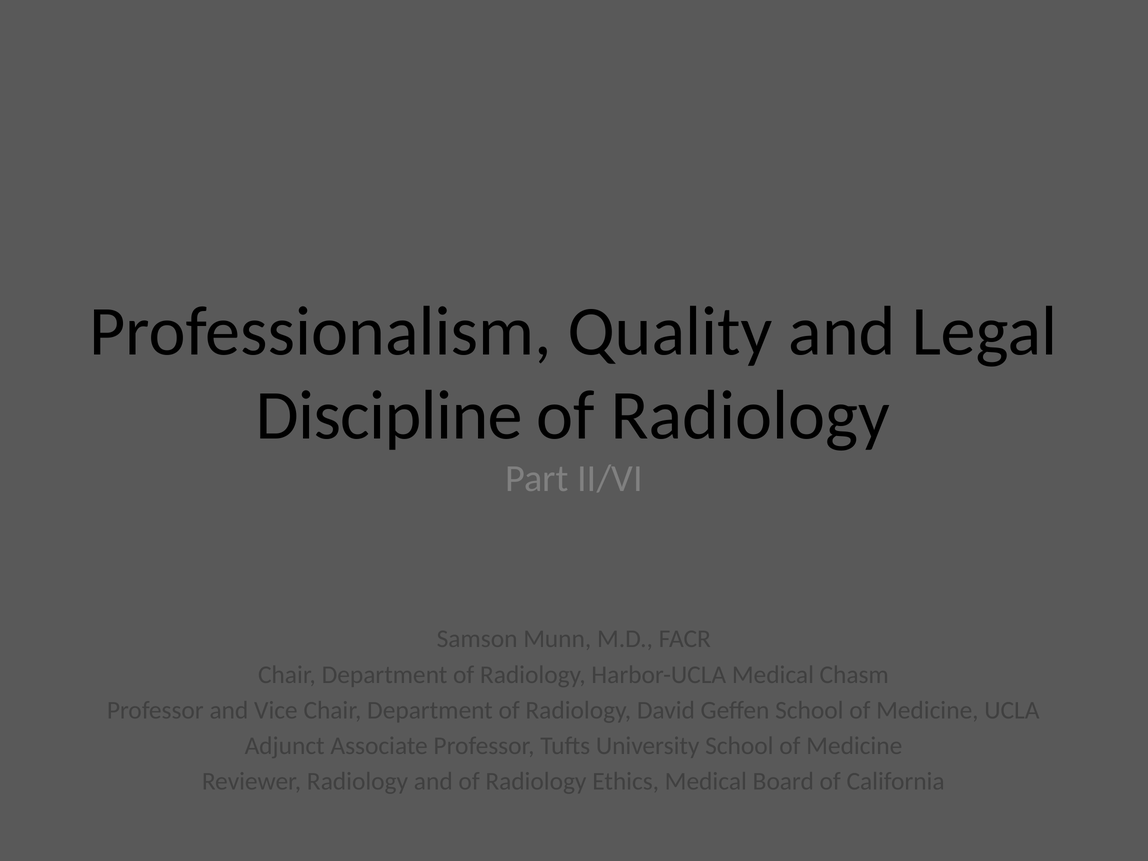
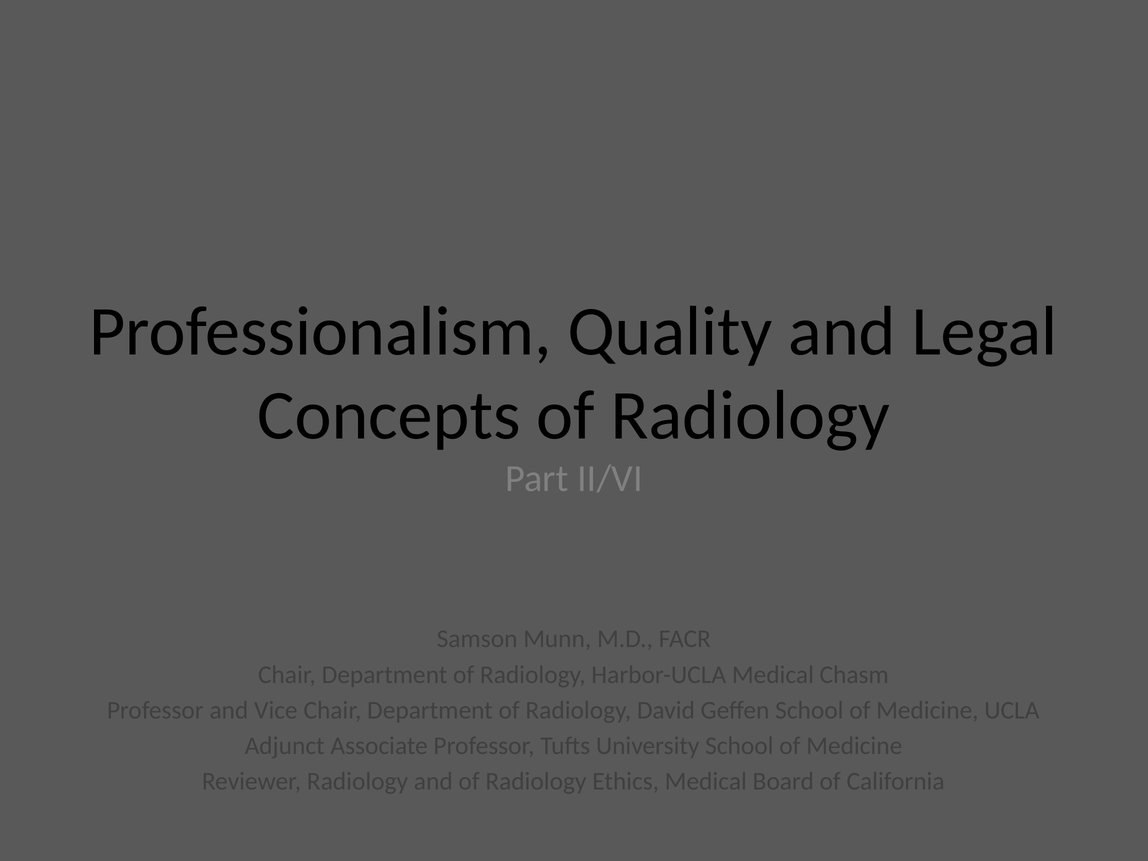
Discipline: Discipline -> Concepts (389, 416)
